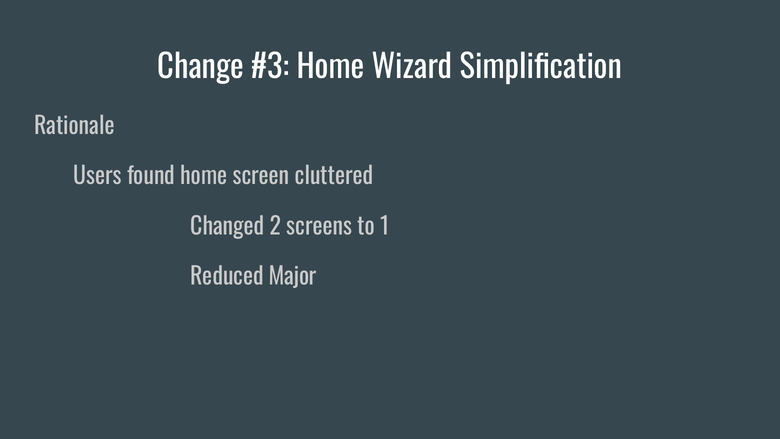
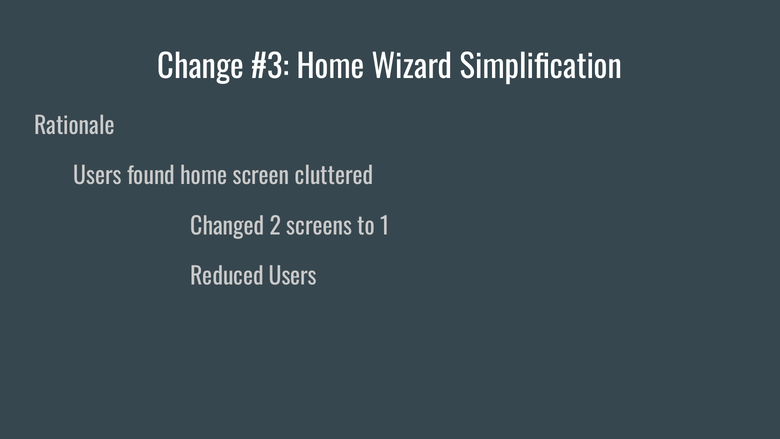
Reduced Major: Major -> Users (293, 277)
